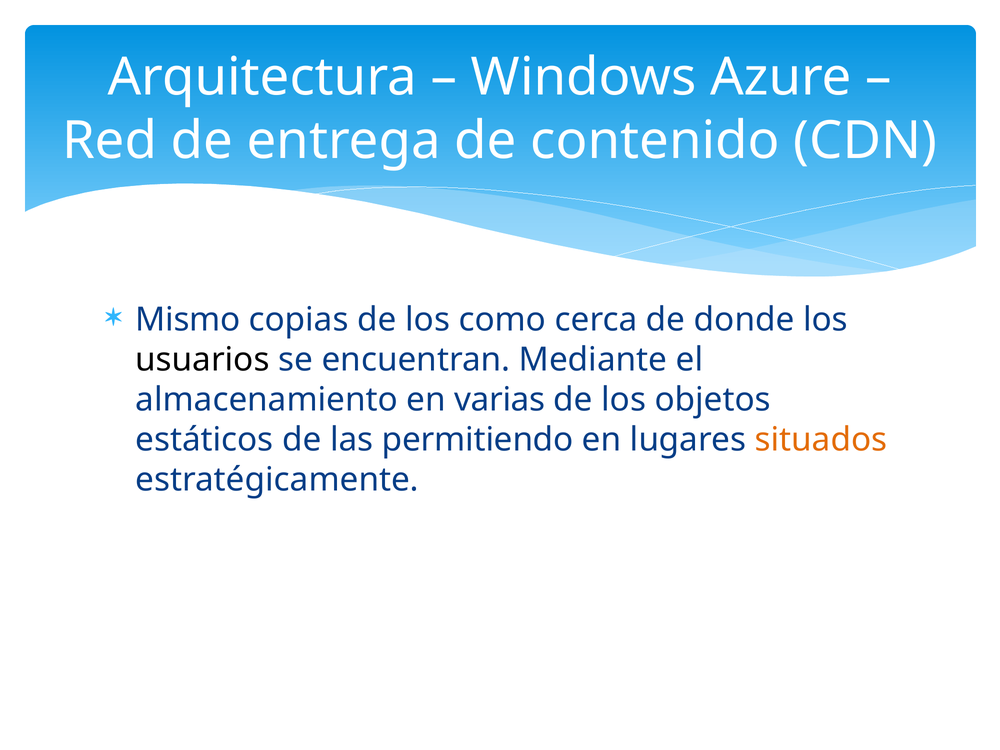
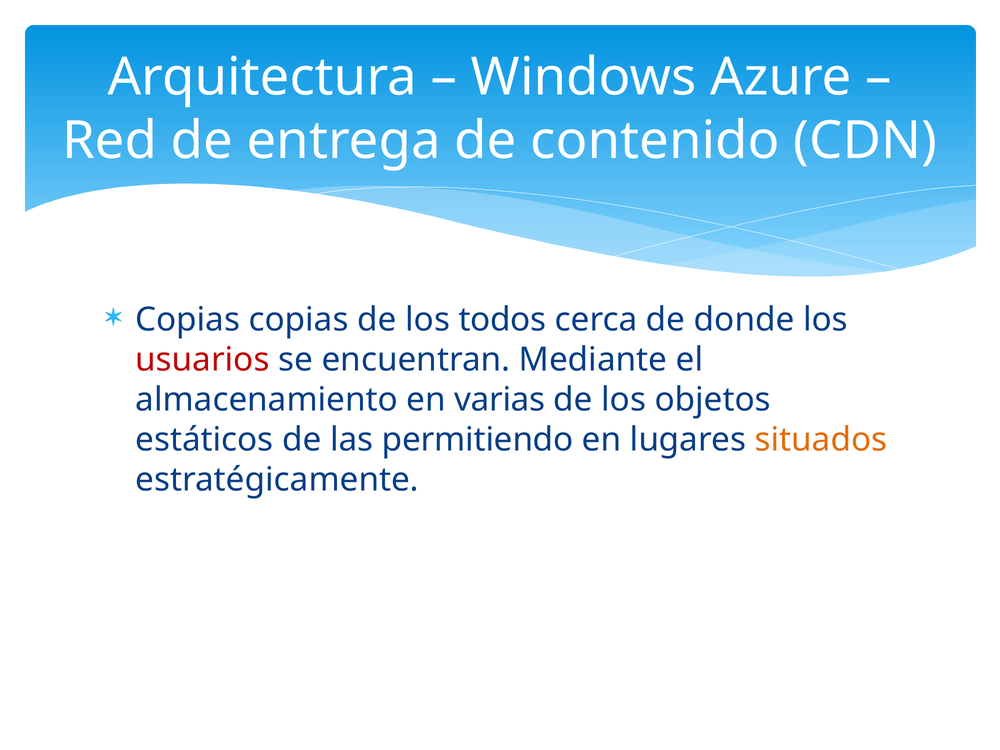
Mismo: Mismo -> Copias (188, 320)
como: como -> todos (502, 320)
usuarios colour: black -> red (202, 360)
